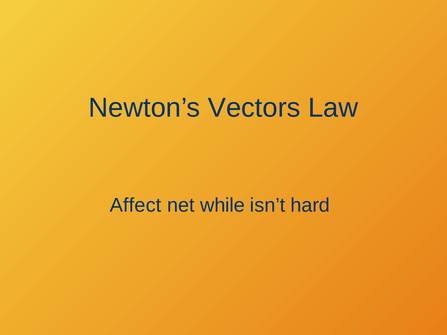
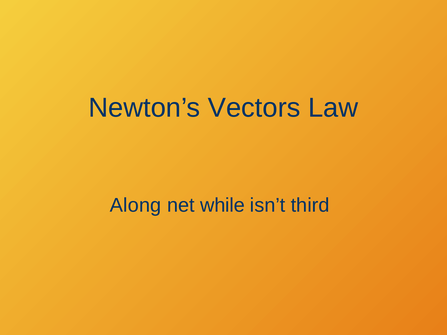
Affect: Affect -> Along (136, 206)
hard: hard -> third (310, 206)
